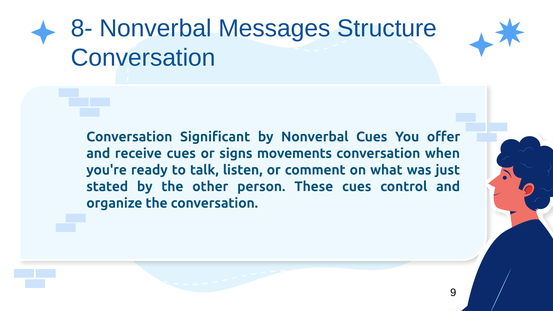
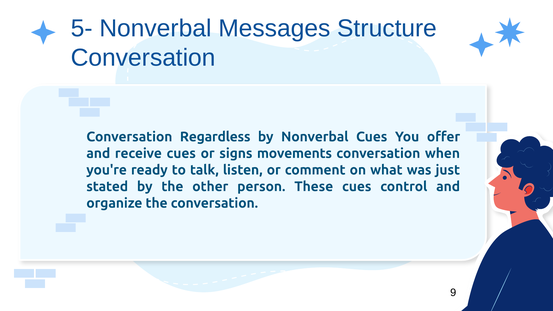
8-: 8- -> 5- (82, 28)
Significant: Significant -> Regardless (215, 137)
